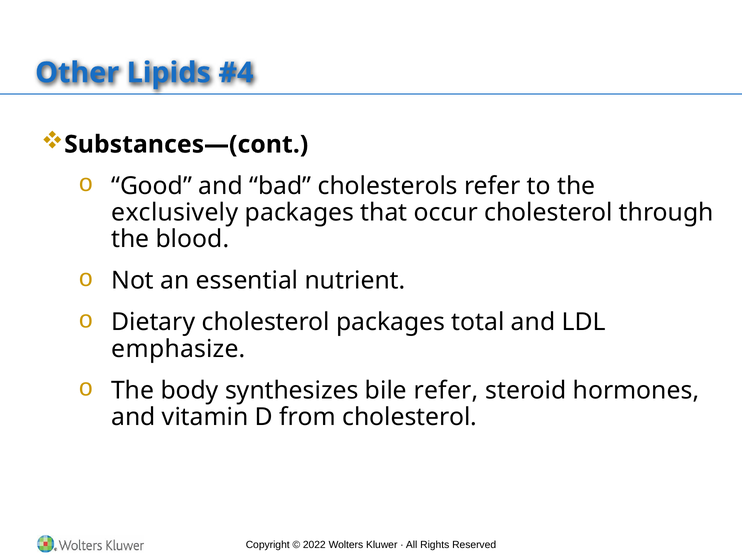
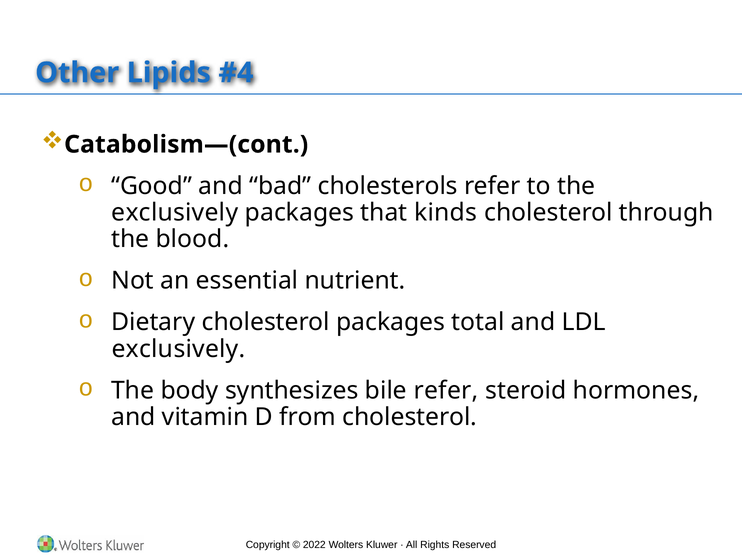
Substances—(cont: Substances—(cont -> Catabolism—(cont (186, 145)
occur: occur -> kinds (446, 213)
emphasize: emphasize -> exclusively (179, 349)
